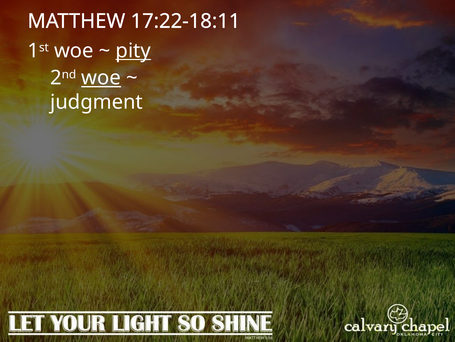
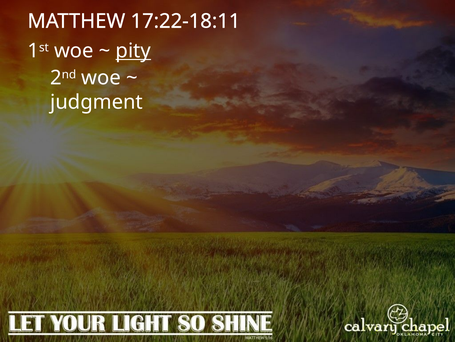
woe underline: present -> none (101, 78)
